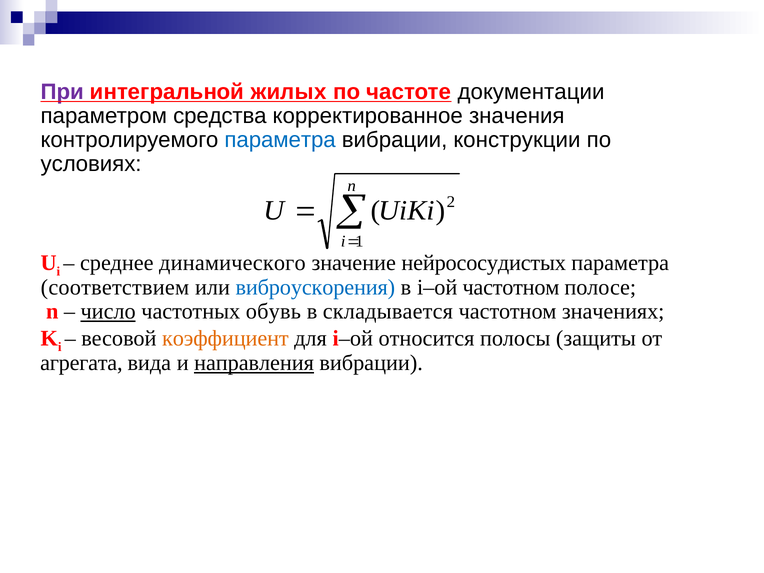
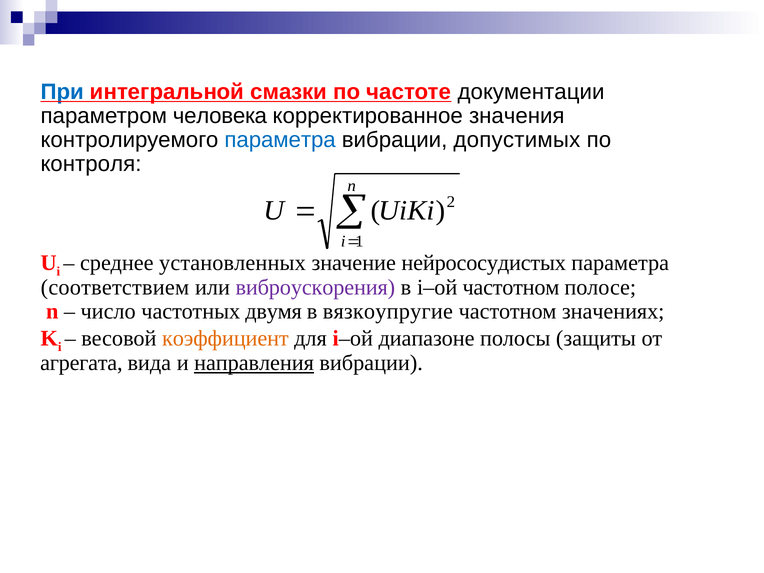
При colour: purple -> blue (62, 92)
жилых: жилых -> смазки (289, 92)
средства: средства -> человека (220, 116)
конструкции: конструкции -> допустимых (517, 140)
условиях: условиях -> контроля (91, 164)
динамического: динамического -> установленных (232, 263)
виброускорения colour: blue -> purple (315, 288)
число underline: present -> none (108, 312)
обувь: обувь -> двумя (274, 312)
складывается: складывается -> вязкоупругие (388, 312)
относится: относится -> диапазоне (427, 338)
